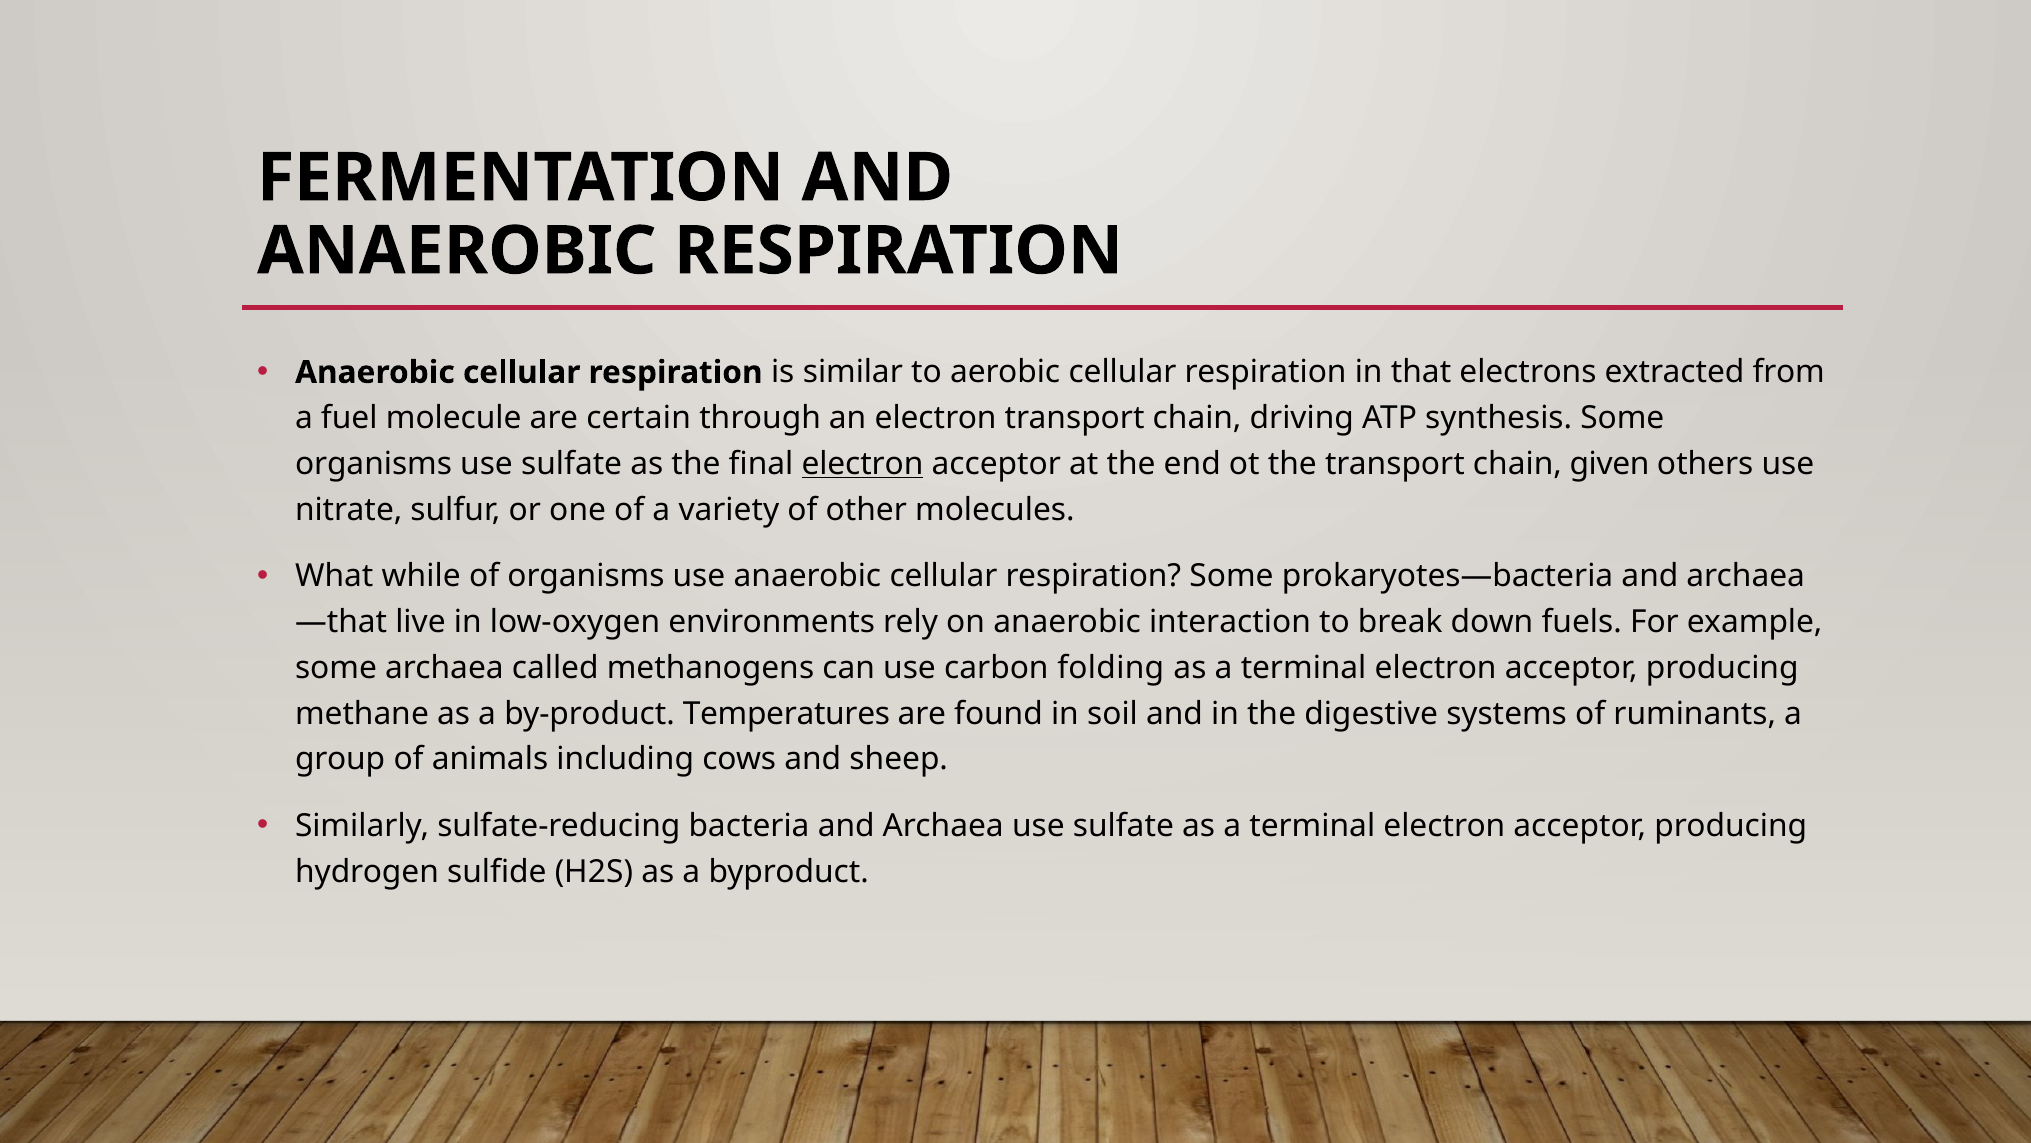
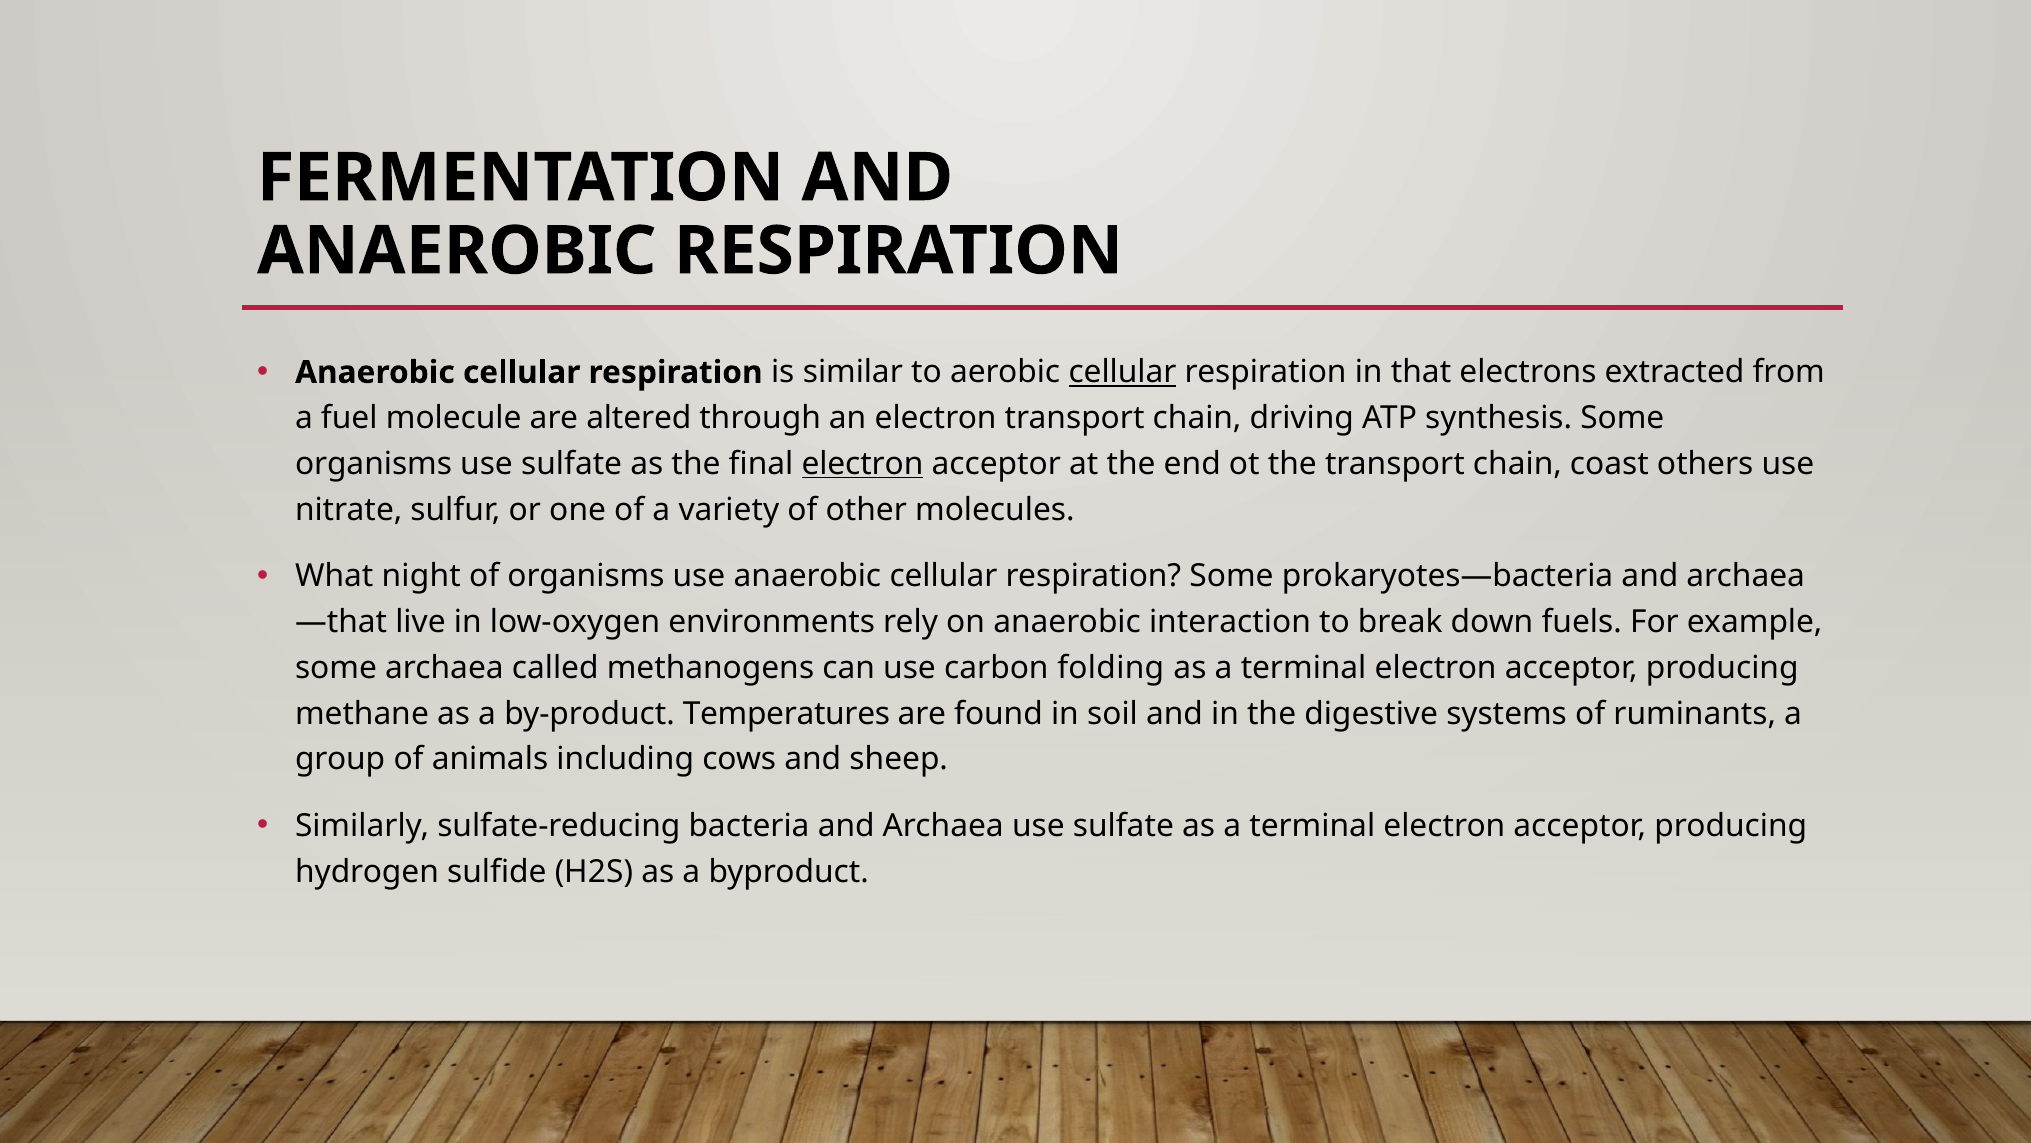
cellular underline: none -> present (1123, 372)
certain: certain -> altered (639, 418)
given: given -> coast (1609, 464)
while: while -> night (421, 576)
